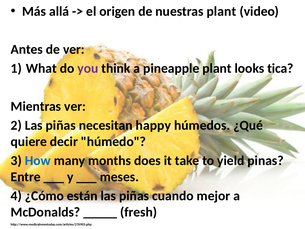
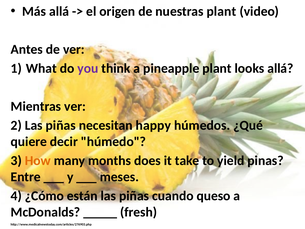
looks tica: tica -> allá (280, 68)
How colour: blue -> orange (38, 160)
mejor: mejor -> queso (214, 196)
